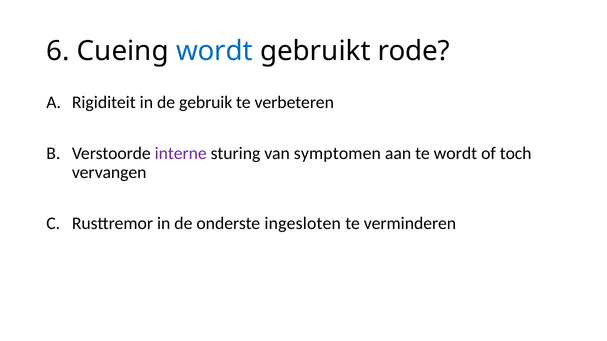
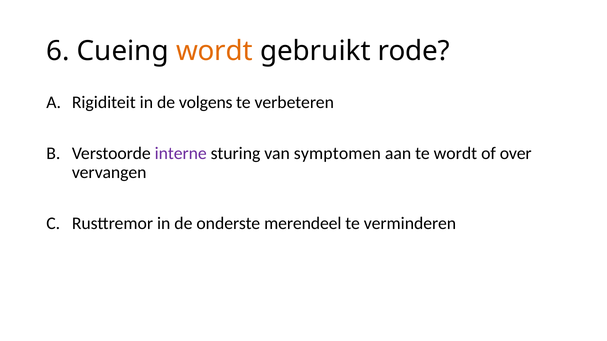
wordt colour: blue -> orange (214, 51)
gebruik: gebruik -> volgens (206, 103)
toch: toch -> over (516, 154)
ingesloten: ingesloten -> merendeel (303, 224)
